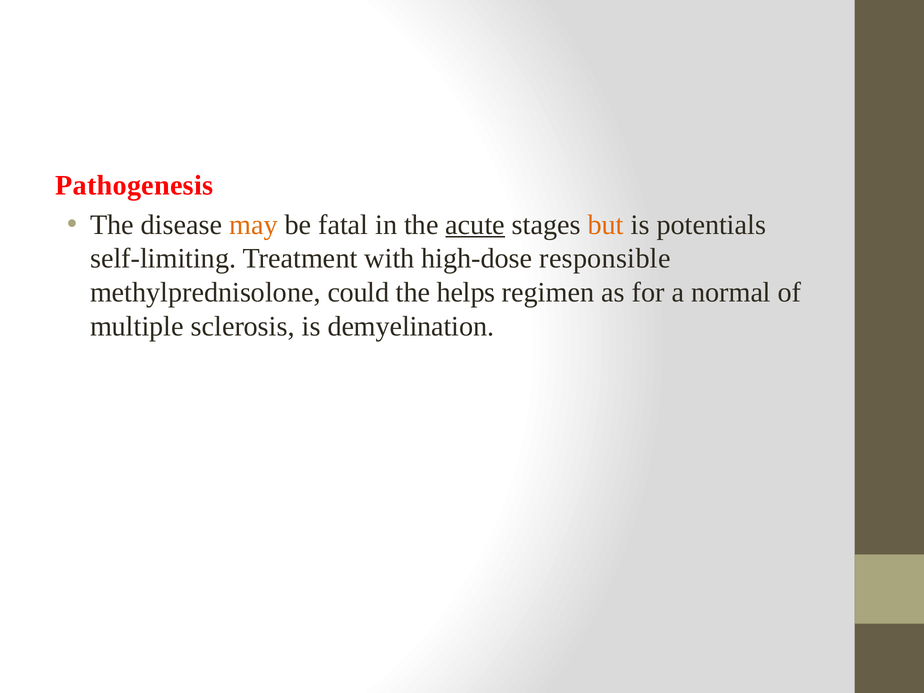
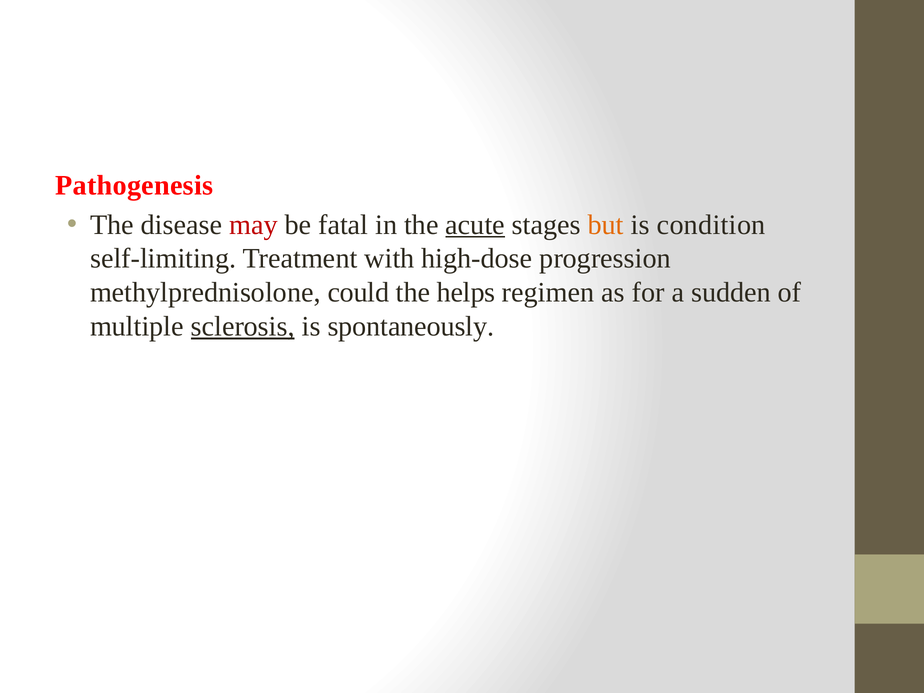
may colour: orange -> red (253, 225)
potentials: potentials -> condition (711, 225)
responsible: responsible -> progression (605, 259)
normal: normal -> sudden (731, 292)
sclerosis underline: none -> present (243, 326)
demyelination: demyelination -> spontaneously (411, 326)
